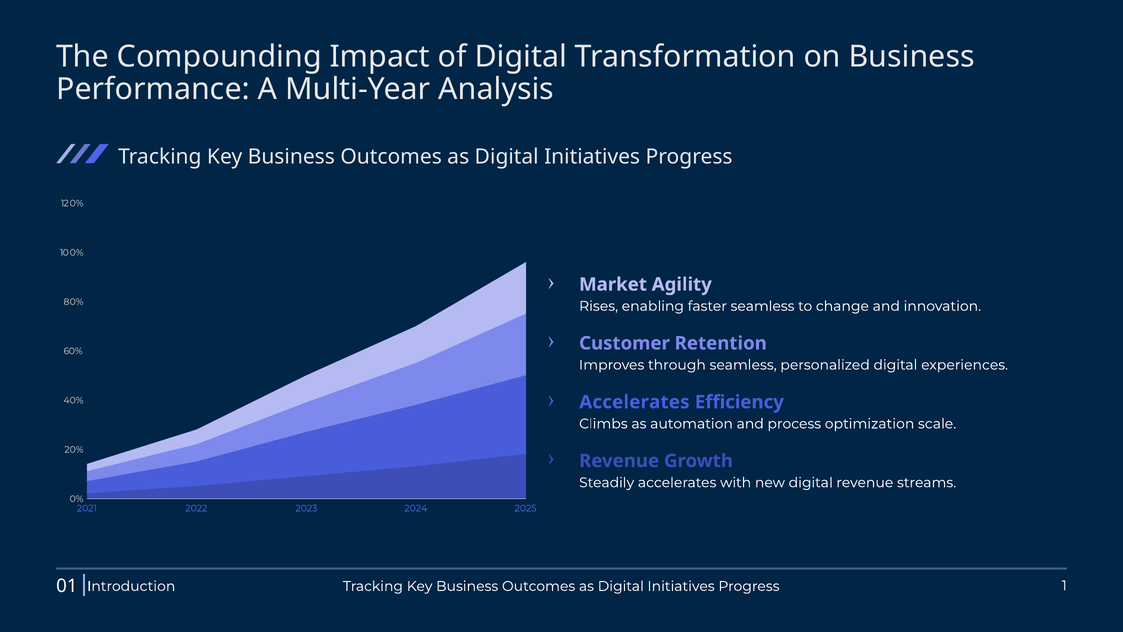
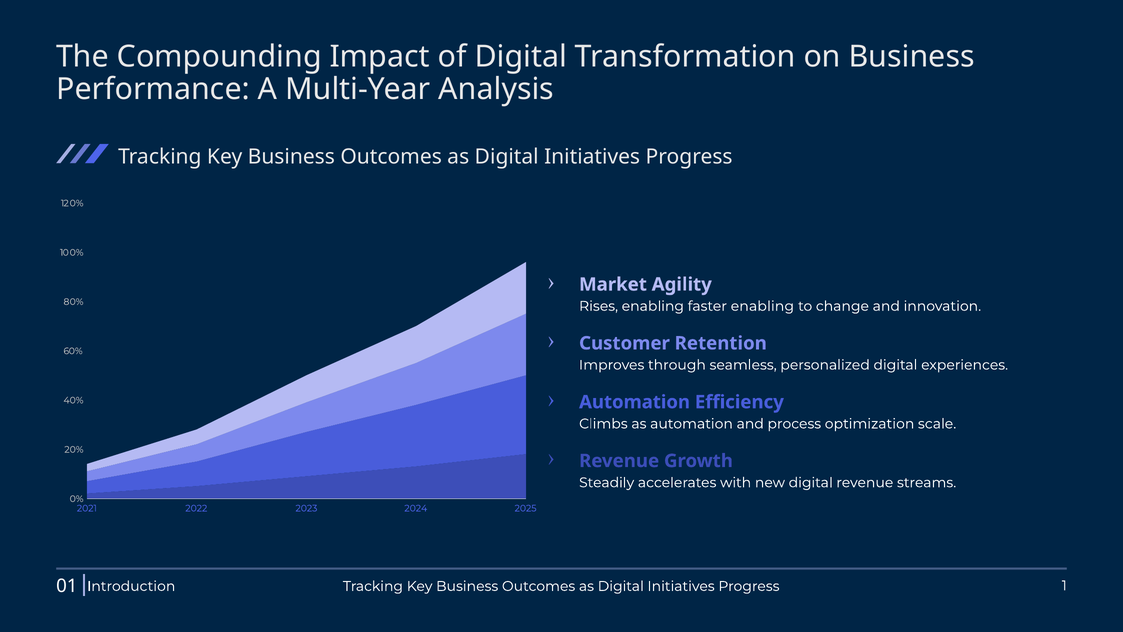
faster seamless: seamless -> enabling (762, 306)
Accelerates: Accelerates -> Automation (635, 402)
